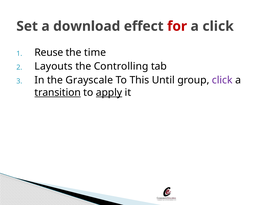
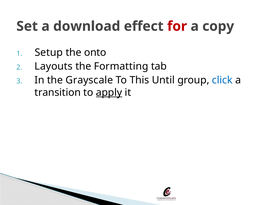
a click: click -> copy (218, 26)
Reuse: Reuse -> Setup (49, 52)
time: time -> onto (95, 52)
Controlling: Controlling -> Formatting (121, 66)
click colour: purple -> blue (222, 80)
transition underline: present -> none (58, 92)
